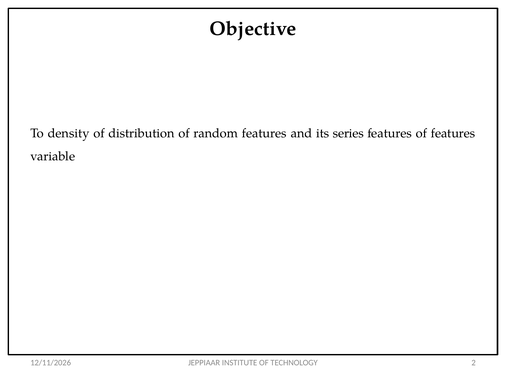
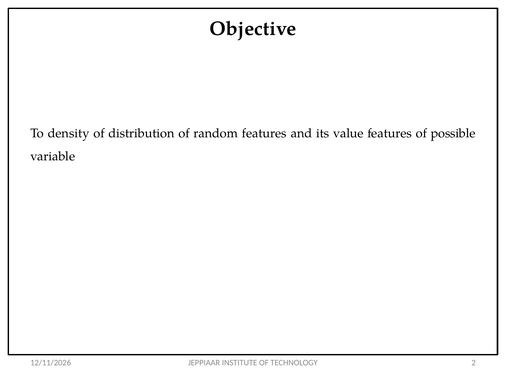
series: series -> value (348, 133)
of features: features -> possible (453, 133)
